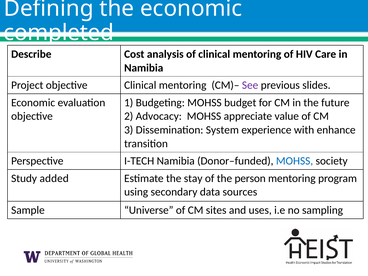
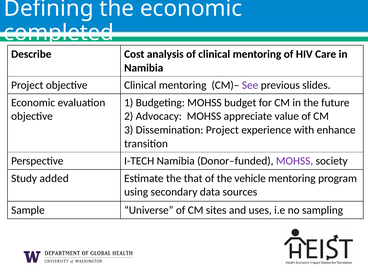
Dissemination System: System -> Project (222, 130)
MOHSS colour: blue -> purple (295, 161)
stay: stay -> that (193, 178)
person: person -> vehicle (250, 178)
